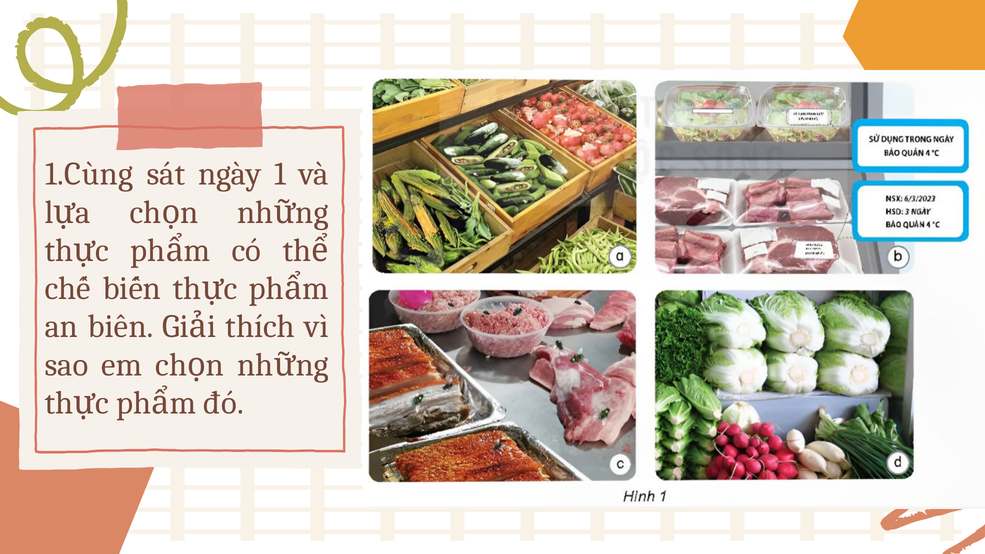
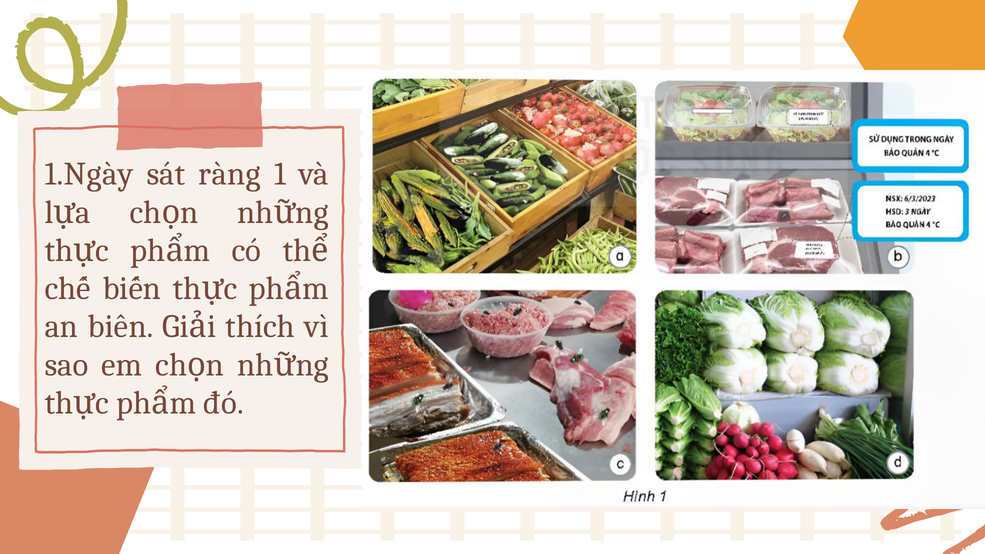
1.Cùng: 1.Cùng -> 1.Ngày (89, 174)
ngày: ngày -> ràng (230, 174)
